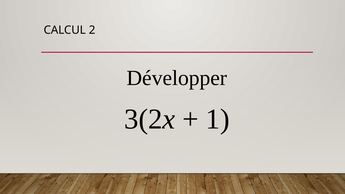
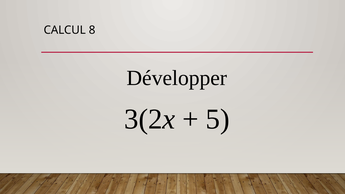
2: 2 -> 8 (92, 30)
1: 1 -> 5 (218, 119)
